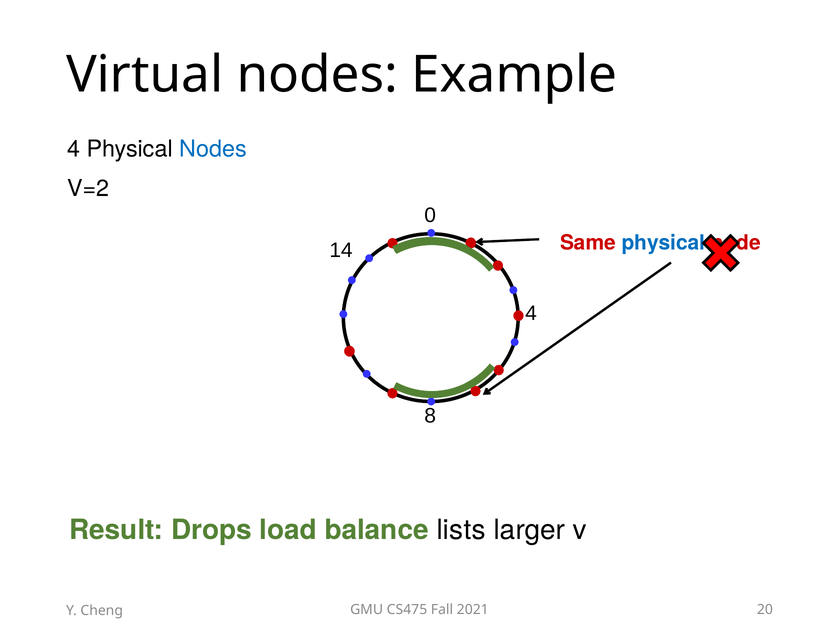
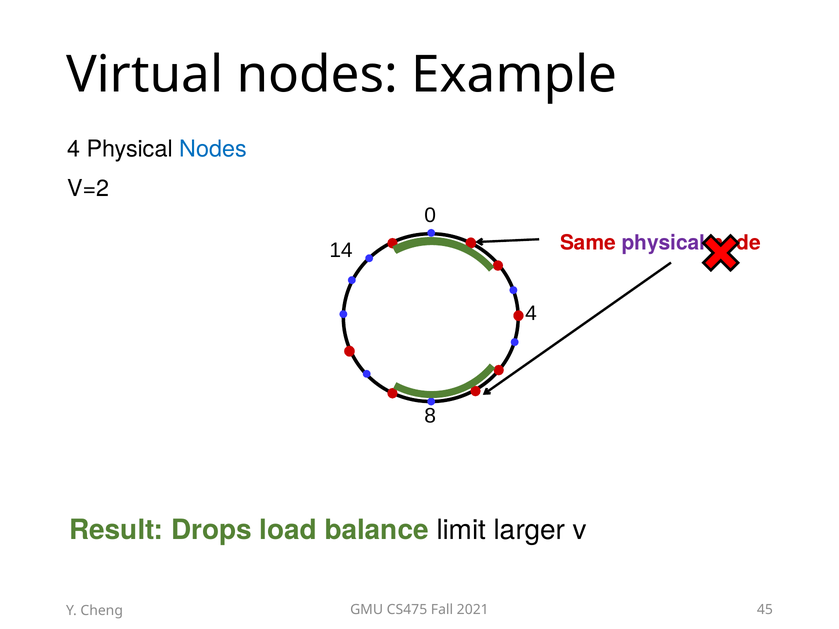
physical colour: blue -> purple (663, 243)
lists: lists -> limit (461, 530)
20: 20 -> 45 (765, 610)
